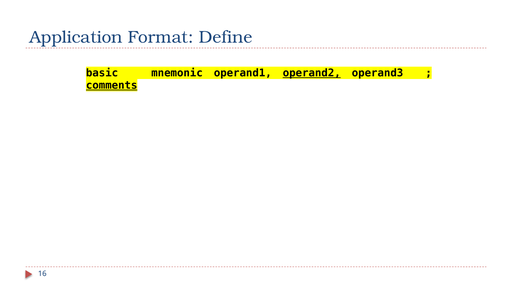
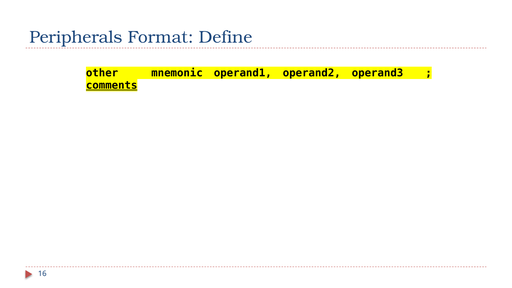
Application: Application -> Peripherals (76, 37)
basic: basic -> other (102, 73)
operand2 underline: present -> none (312, 73)
